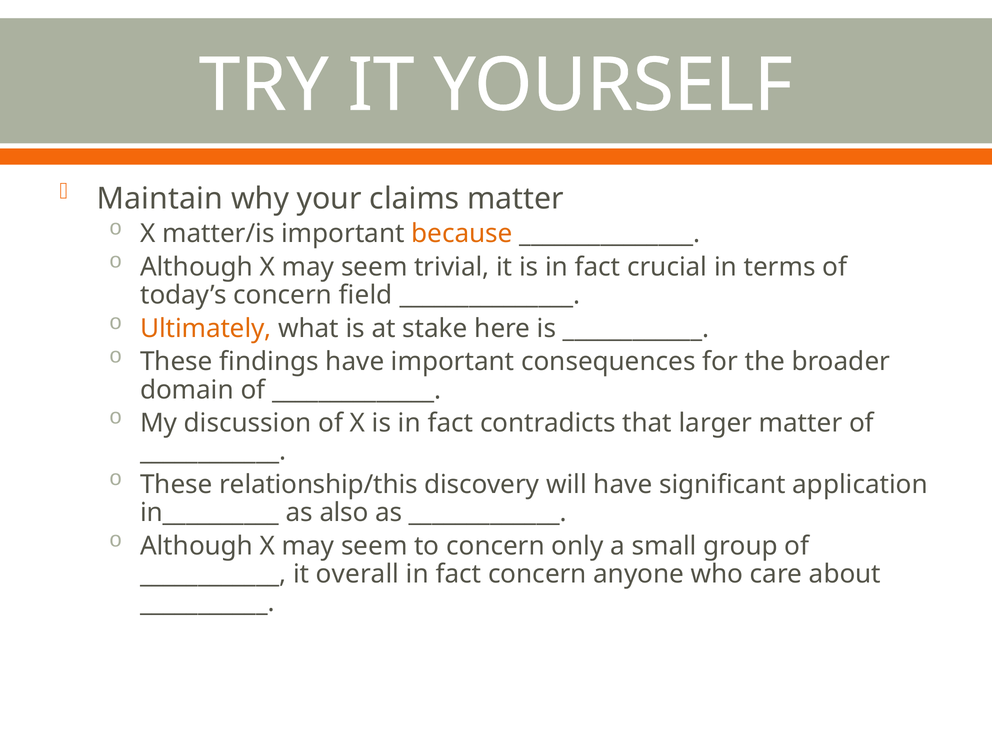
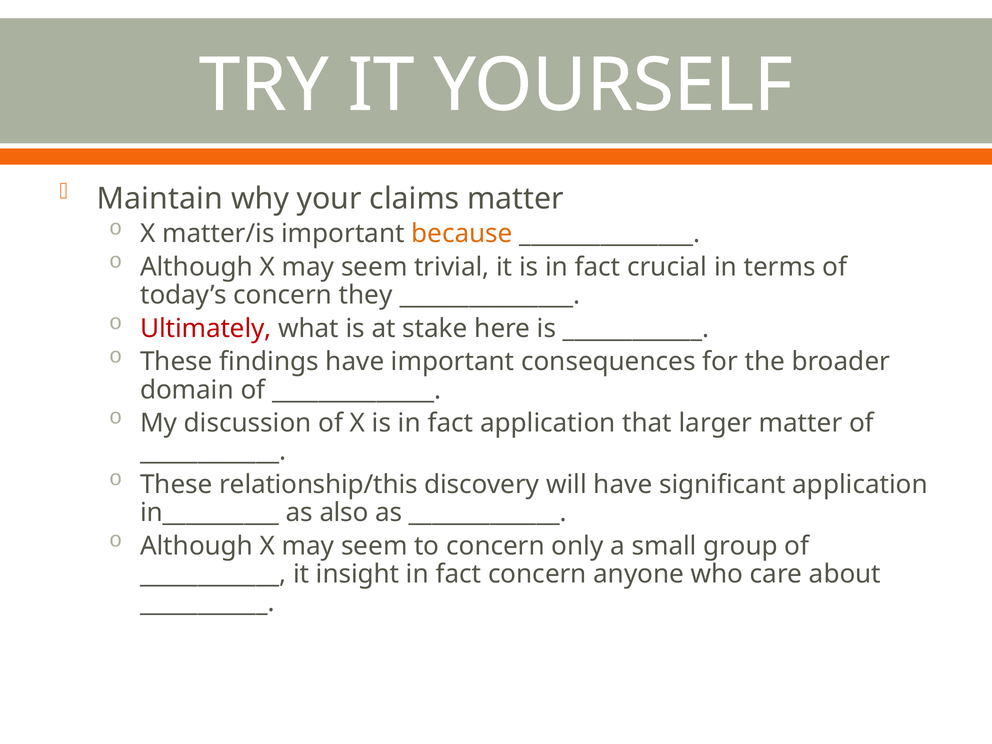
field: field -> they (366, 295)
Ultimately colour: orange -> red (206, 328)
fact contradicts: contradicts -> application (548, 423)
overall: overall -> insight (358, 574)
